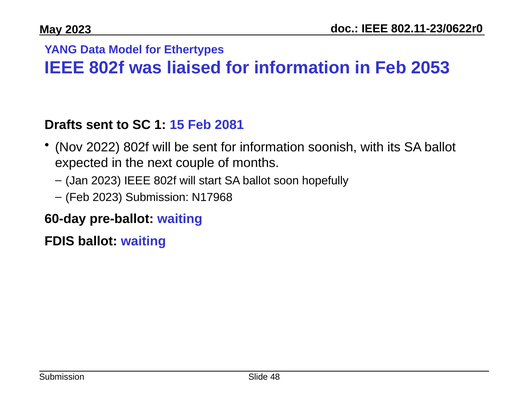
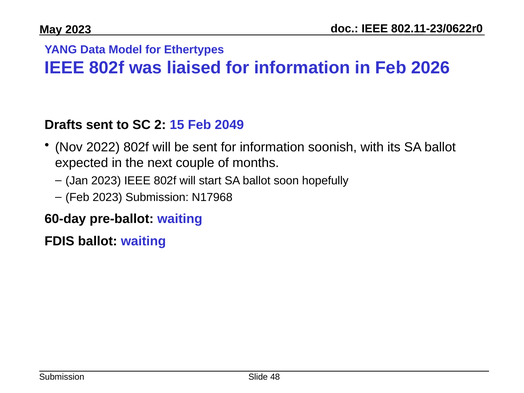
2053: 2053 -> 2026 (431, 68)
1: 1 -> 2 (160, 125)
2081: 2081 -> 2049 (229, 125)
